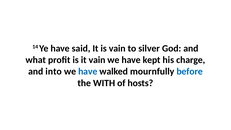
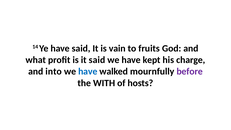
silver: silver -> fruits (149, 48)
it vain: vain -> said (97, 60)
before colour: blue -> purple (190, 71)
